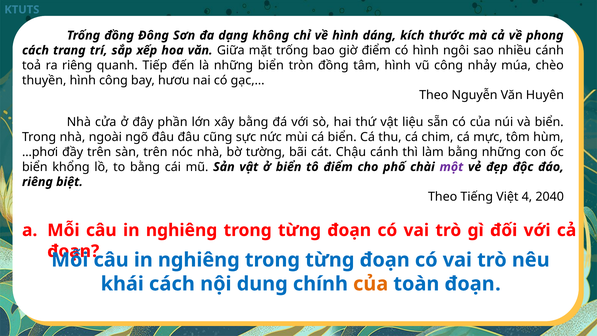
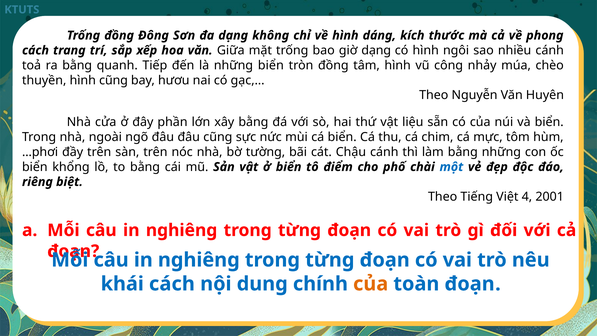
giờ điểm: điểm -> dạng (376, 50)
ra riêng: riêng -> bằng (77, 65)
hình công: công -> cũng (113, 80)
một colour: purple -> blue (451, 167)
2040: 2040 -> 2001 (550, 197)
